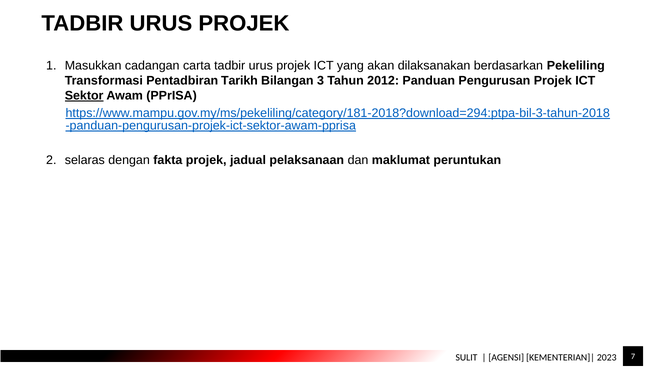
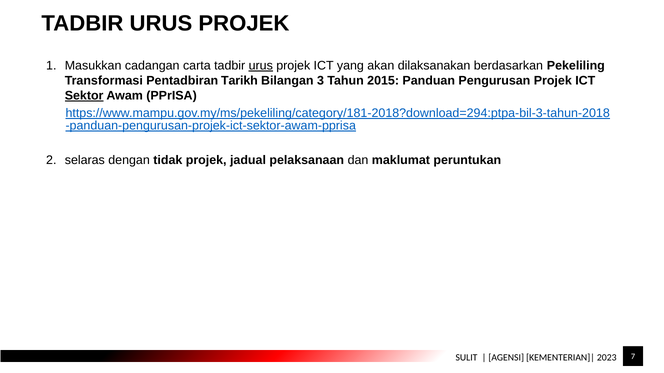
urus underline: none -> present (261, 66)
2012: 2012 -> 2015 (383, 81)
fakta: fakta -> tidak (168, 160)
